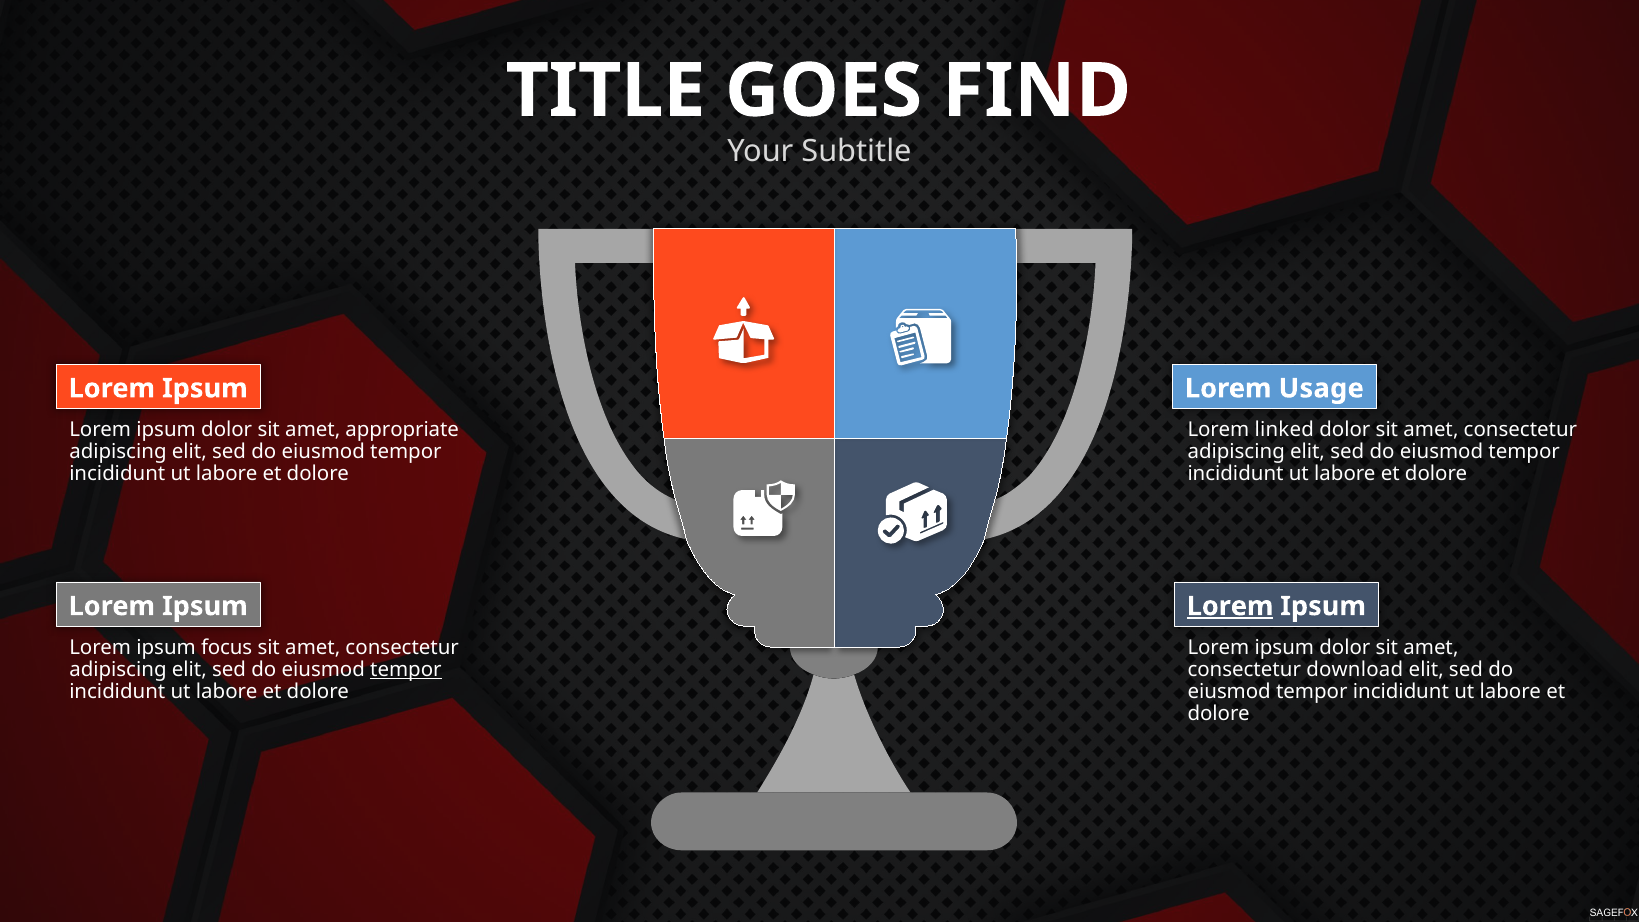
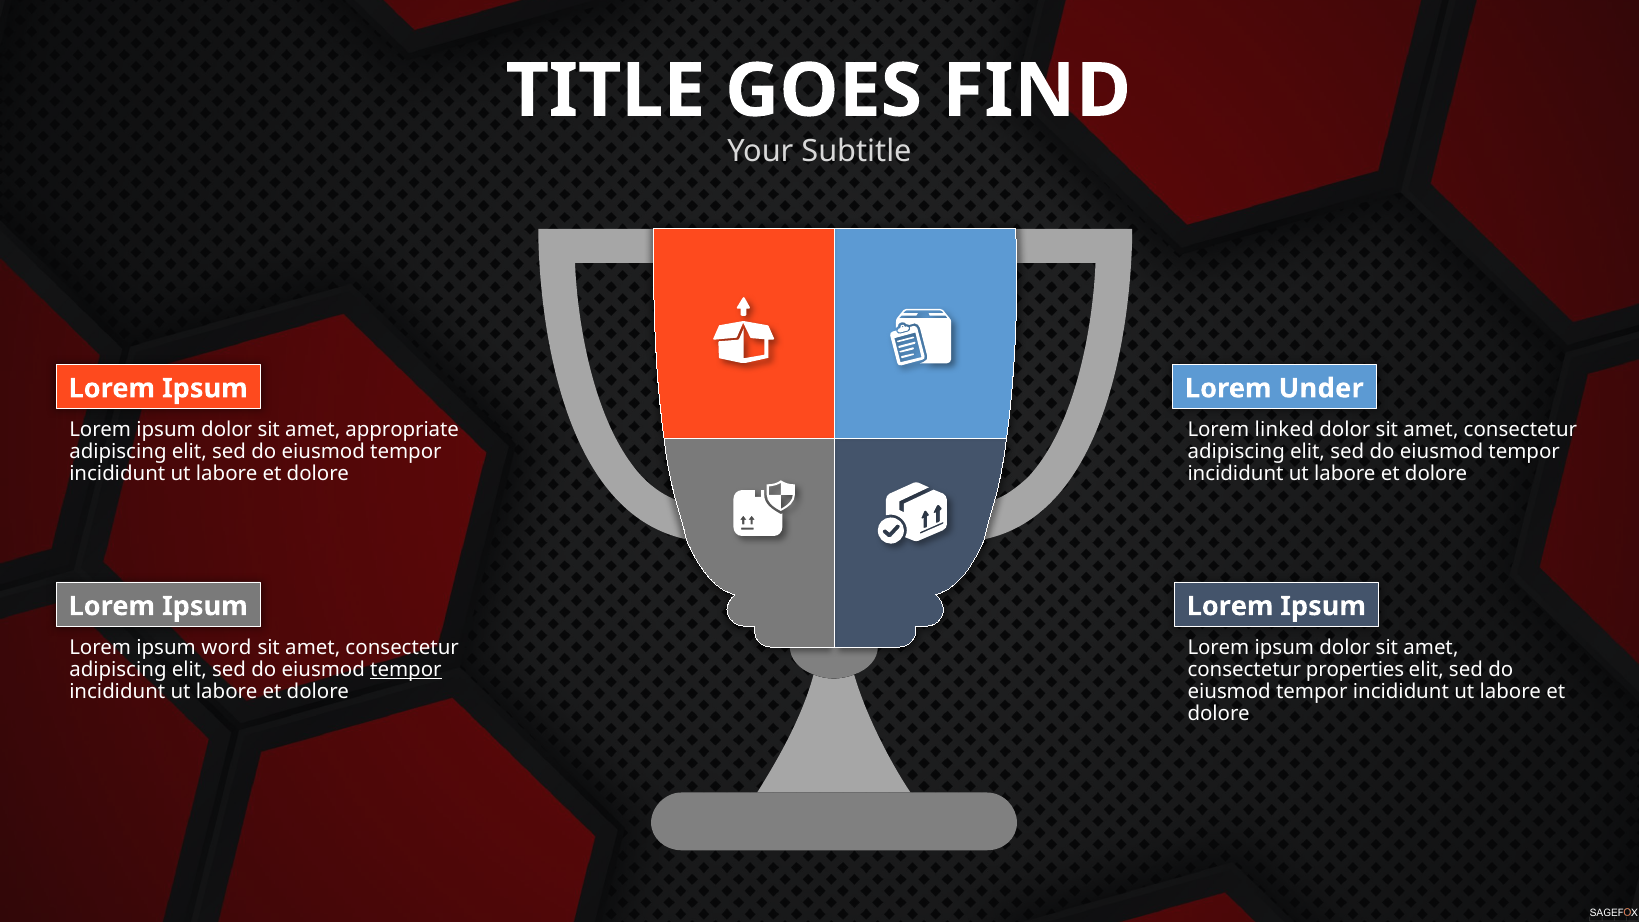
Usage: Usage -> Under (1321, 388)
Lorem underline: present -> none (1230, 606)
focus: focus -> word (226, 648)
download: download -> properties (1355, 670)
